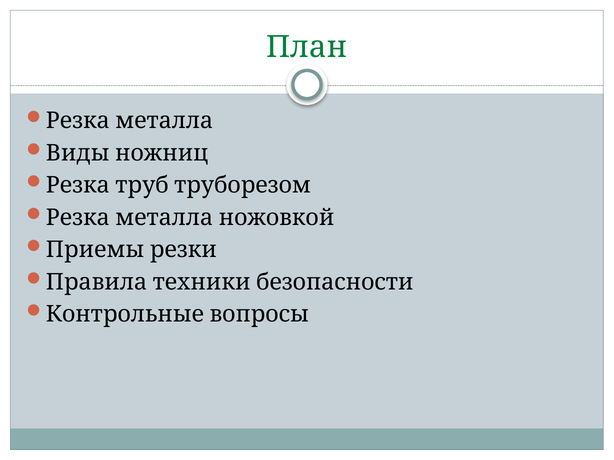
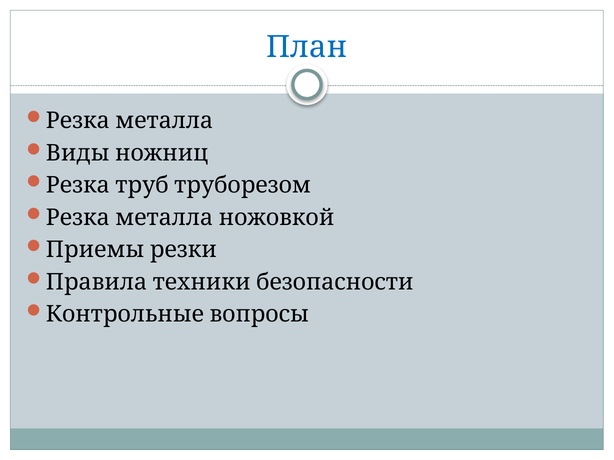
План colour: green -> blue (307, 47)
